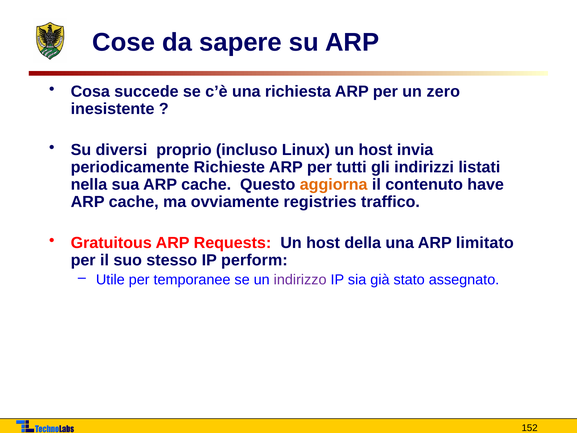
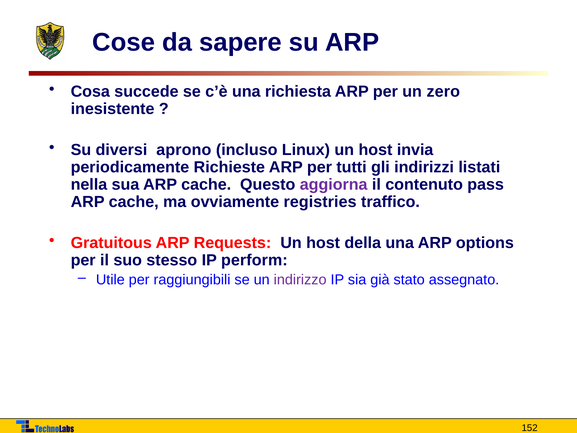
proprio: proprio -> aprono (184, 150)
aggiorna colour: orange -> purple (334, 184)
have: have -> pass (486, 184)
limitato: limitato -> options (485, 243)
temporanee: temporanee -> raggiungibili (192, 279)
